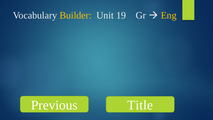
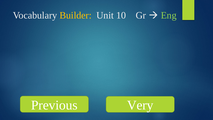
19: 19 -> 10 (121, 15)
Eng colour: yellow -> light green (169, 15)
Title: Title -> Very (140, 105)
